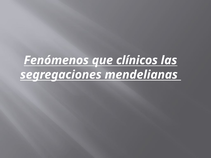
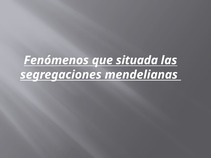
clínicos: clínicos -> situada (137, 60)
